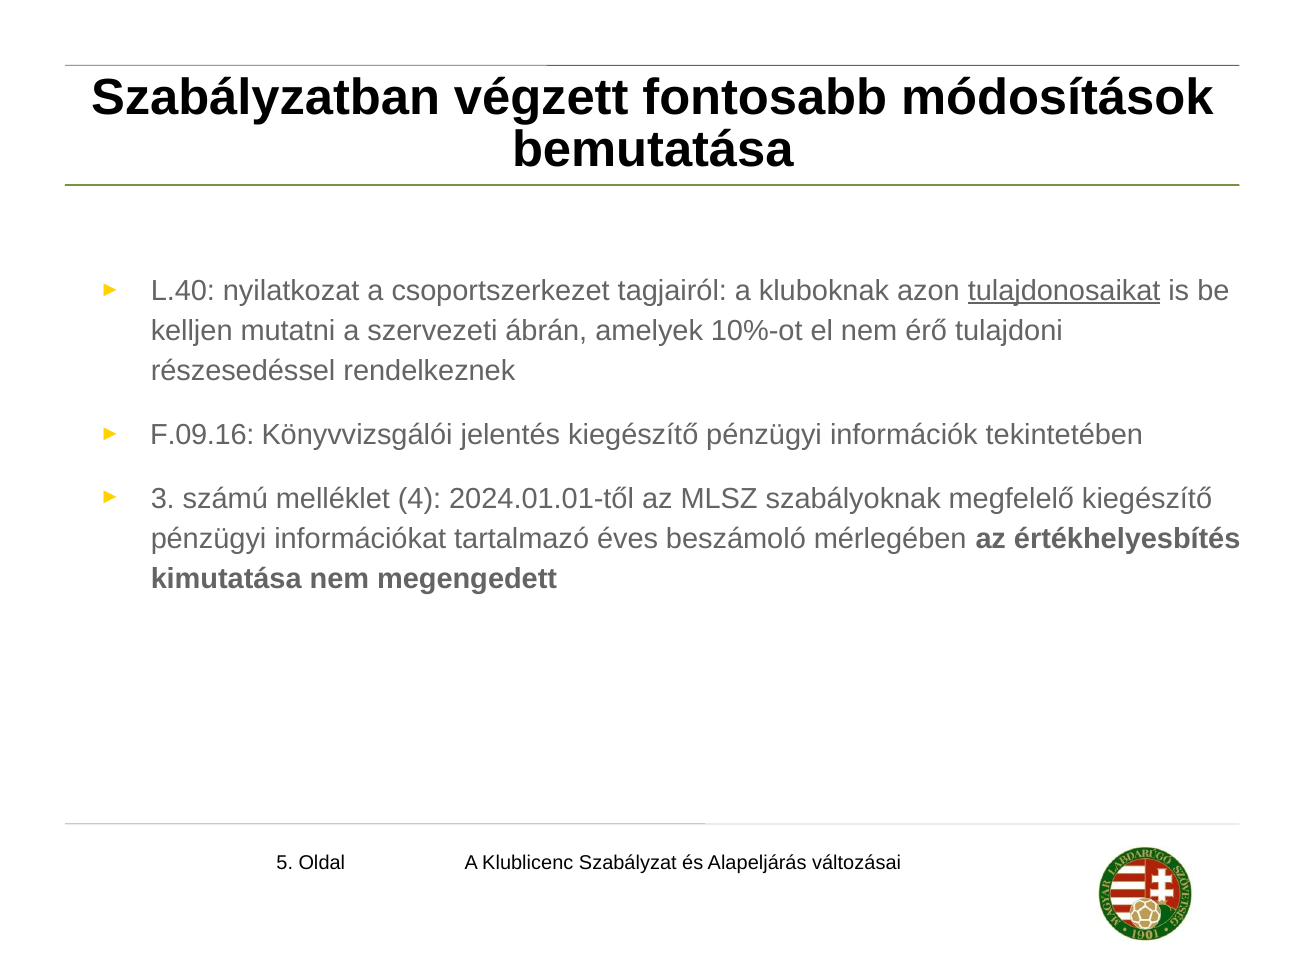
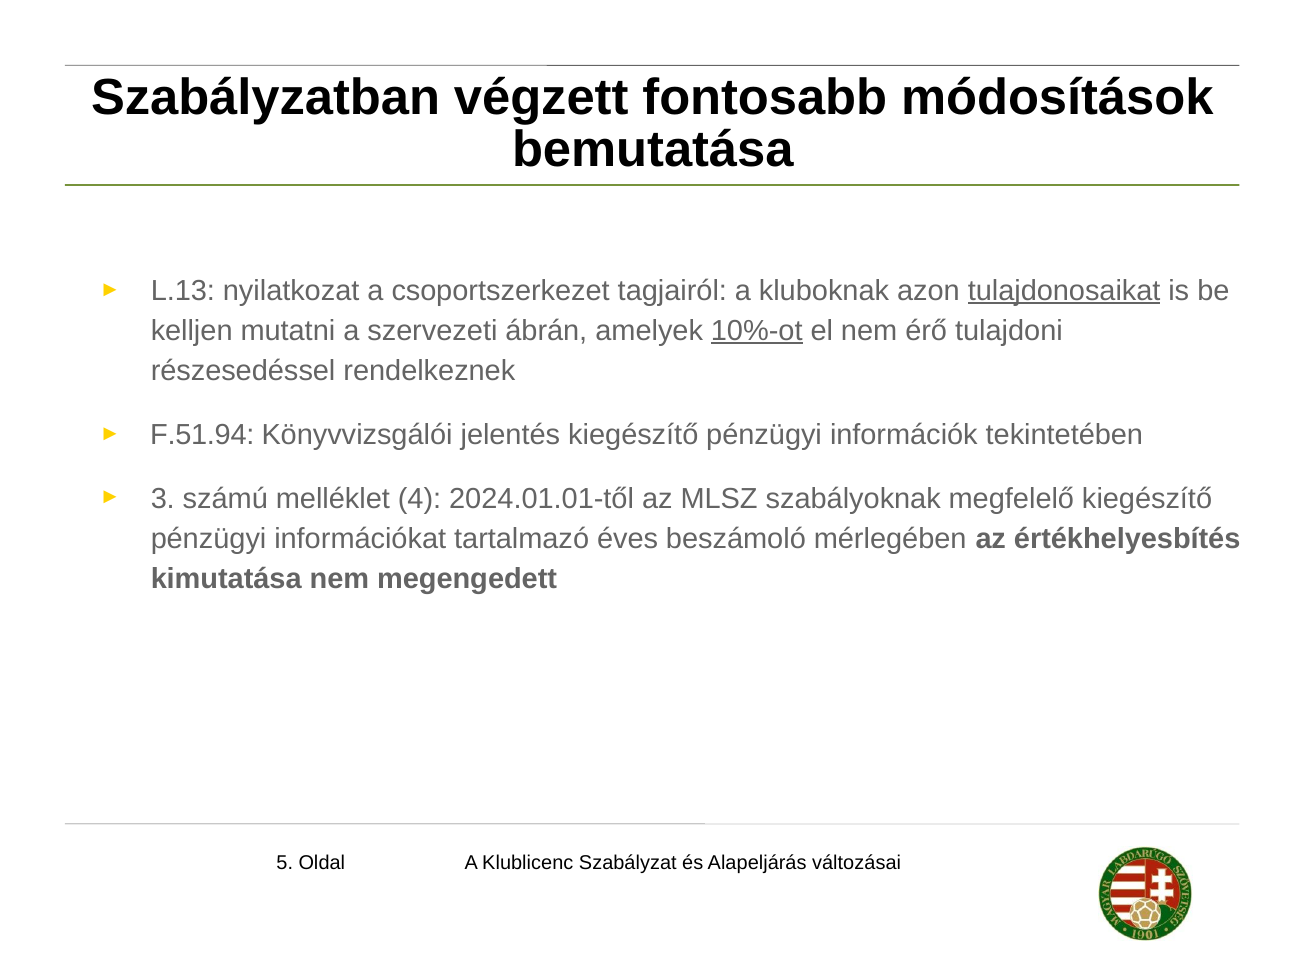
L.40: L.40 -> L.13 (183, 291)
10%-ot underline: none -> present (757, 331)
F.09.16: F.09.16 -> F.51.94 (202, 434)
